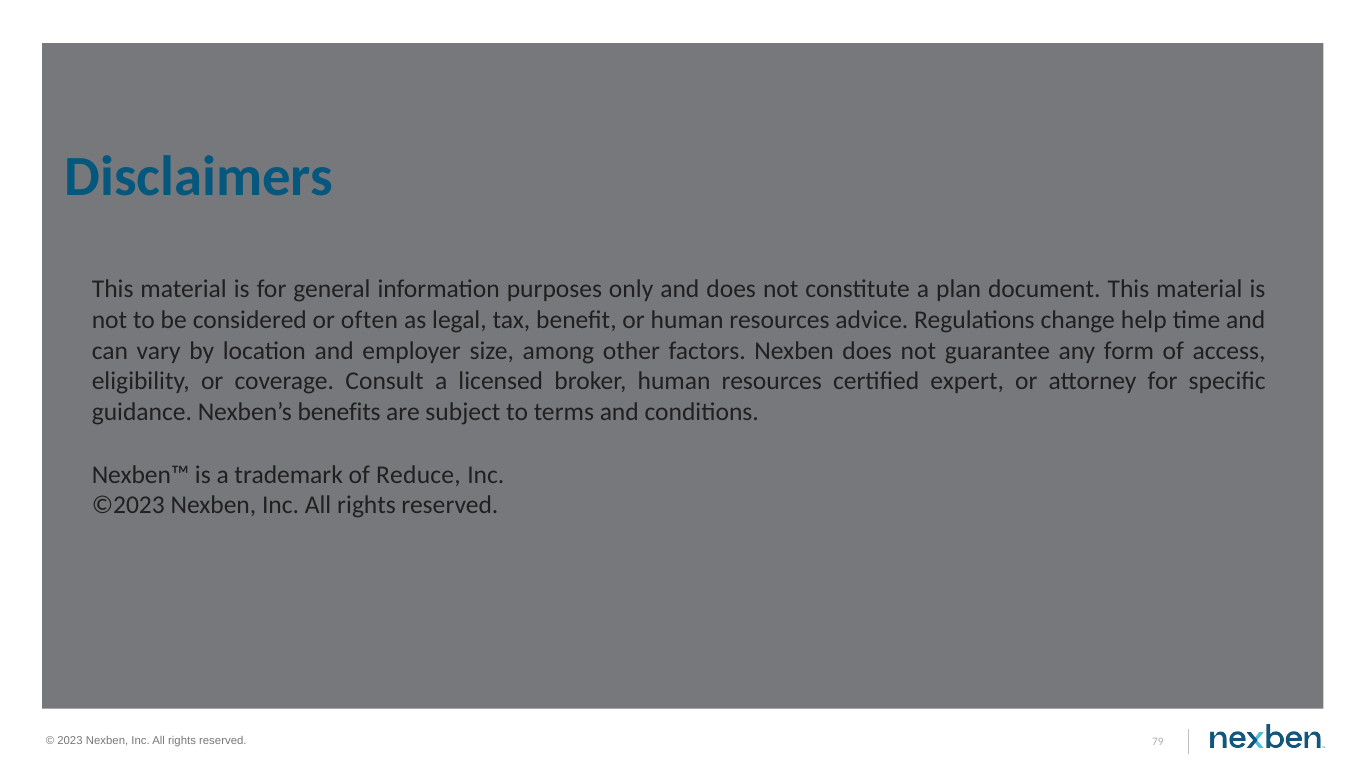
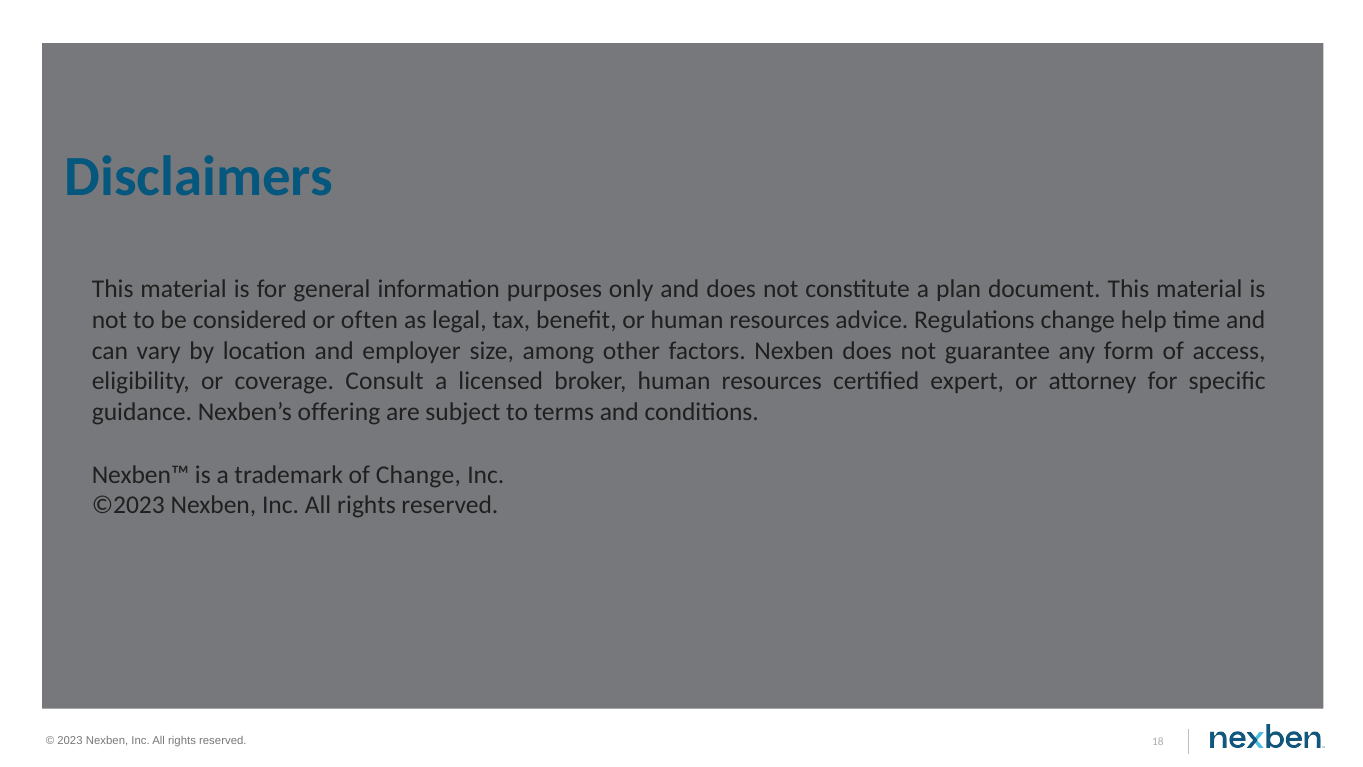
benefits: benefits -> offering (339, 412)
of Reduce: Reduce -> Change (418, 475)
79: 79 -> 18 (1158, 742)
